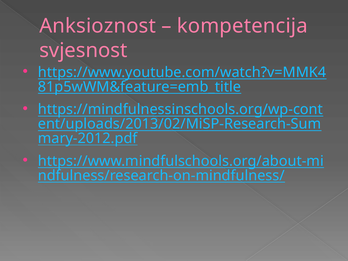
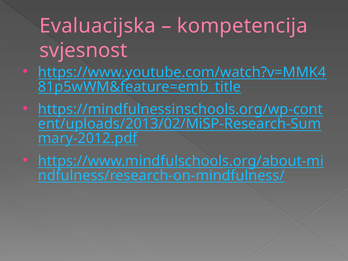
Anksioznost: Anksioznost -> Evaluacijska (98, 26)
